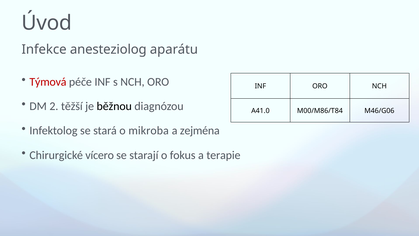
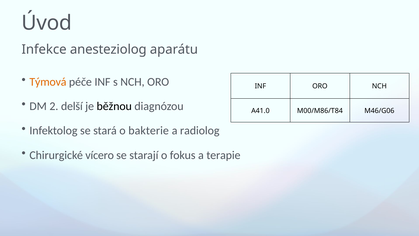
Týmová colour: red -> orange (48, 82)
těžší: těžší -> delší (72, 106)
mikroba: mikroba -> bakterie (149, 131)
zejména: zejména -> radiolog (200, 131)
